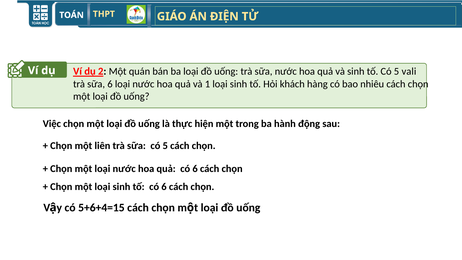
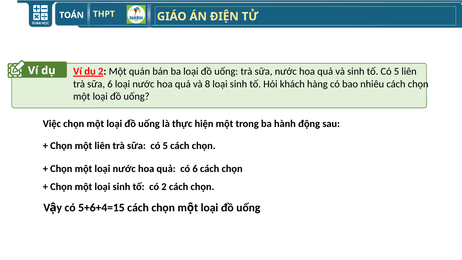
5 vali: vali -> liên (409, 72)
1: 1 -> 8 (207, 84)
tố có 6: 6 -> 2 (164, 187)
